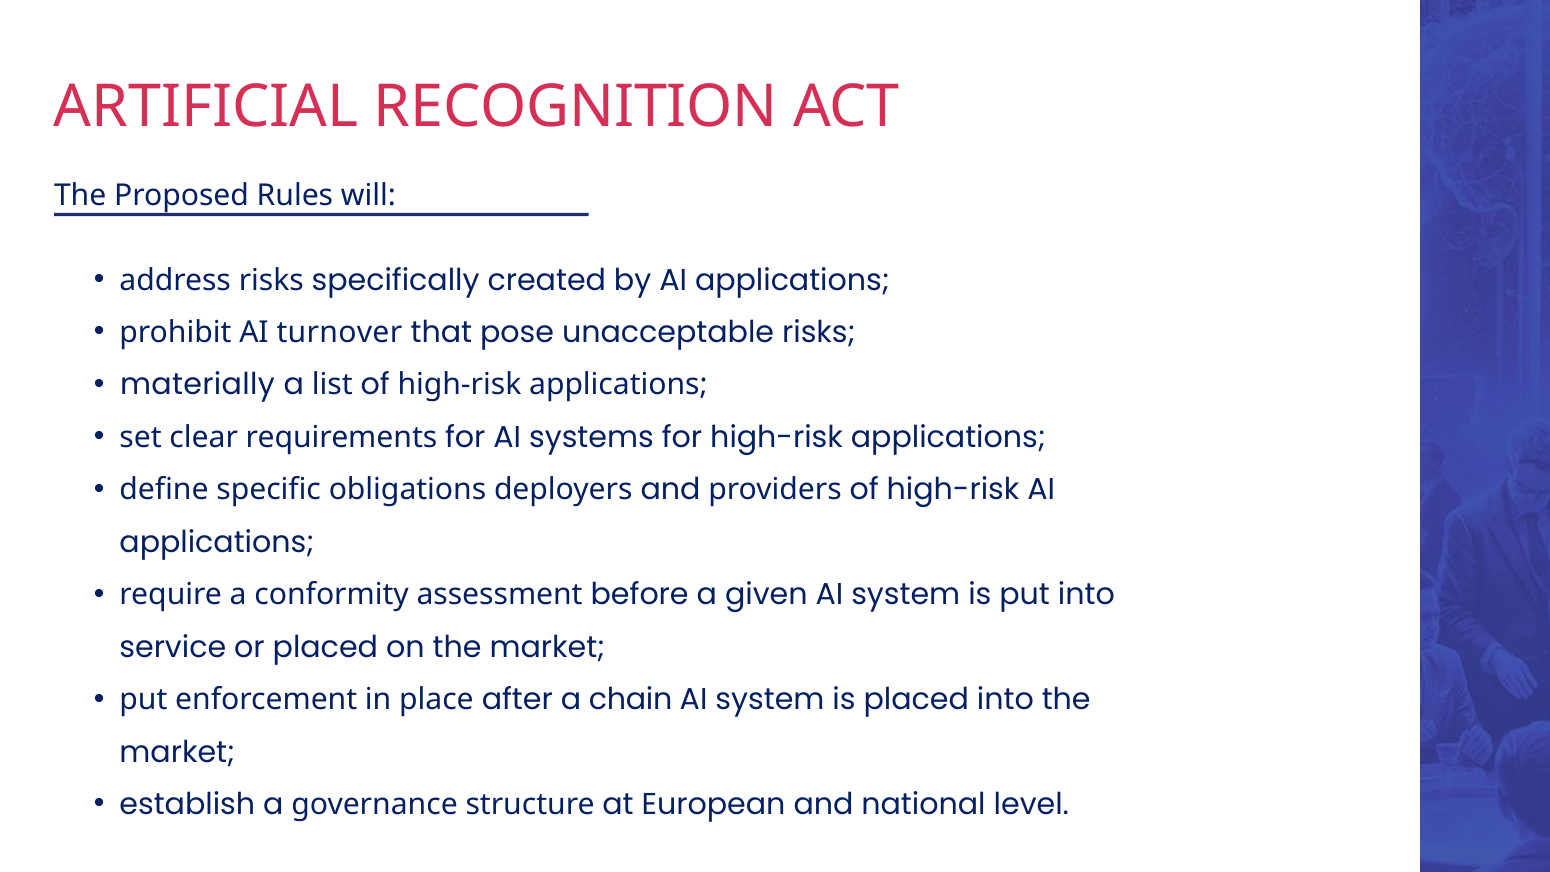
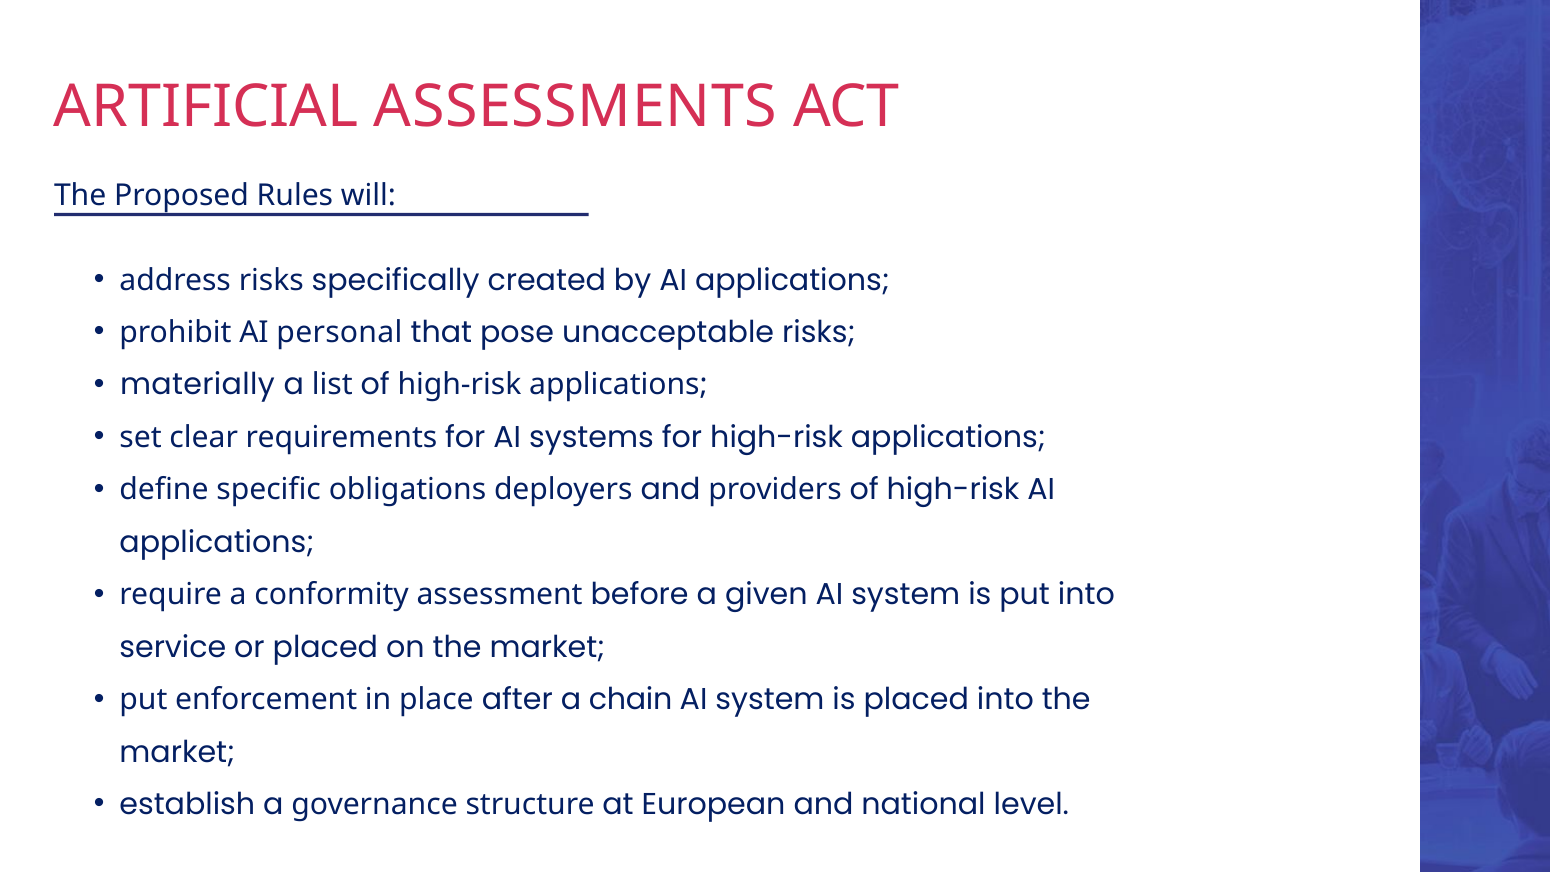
RECOGNITION: RECOGNITION -> ASSESSMENTS (575, 107)
turnover: turnover -> personal (339, 332)
